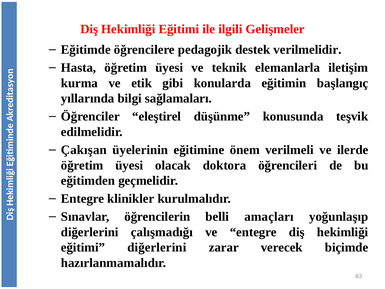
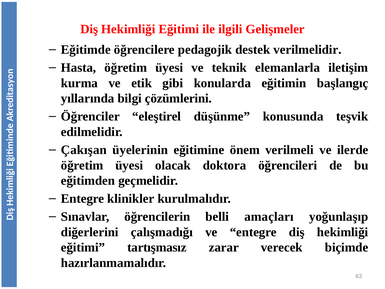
sağlamaları: sağlamaları -> çözümlerini (178, 98)
eğitimi diğerlerini: diğerlerini -> tartışmasız (157, 247)
